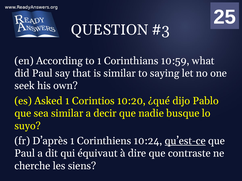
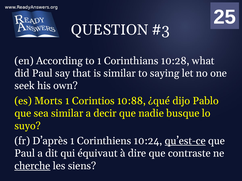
10:59: 10:59 -> 10:28 (175, 61)
Asked: Asked -> Morts (48, 101)
10:20: 10:20 -> 10:88 (131, 101)
cherche underline: none -> present (32, 166)
